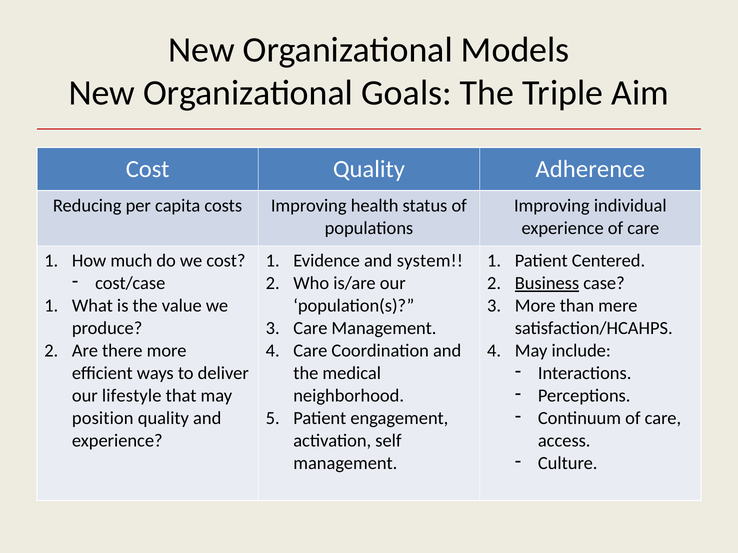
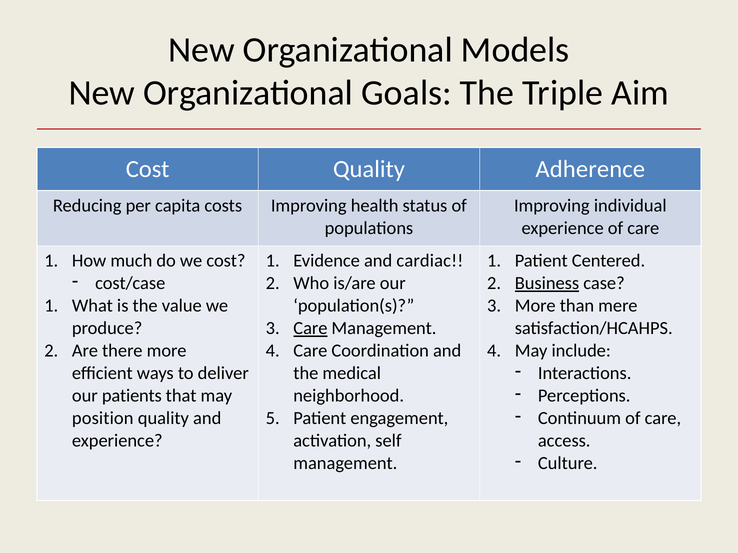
system: system -> cardiac (430, 261)
Care underline: none -> present (310, 329)
lifestyle: lifestyle -> patients (132, 396)
